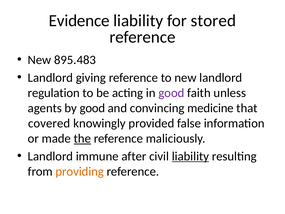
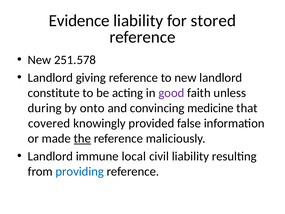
895.483: 895.483 -> 251.578 (75, 60)
regulation: regulation -> constitute (54, 93)
agents: agents -> during (45, 108)
by good: good -> onto (92, 108)
after: after -> local (134, 156)
liability underline: present -> none (190, 156)
providing colour: orange -> blue (80, 171)
